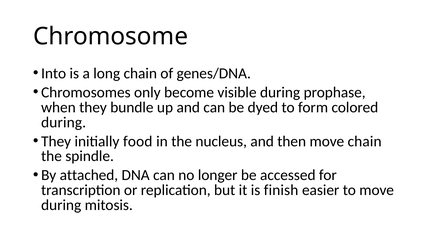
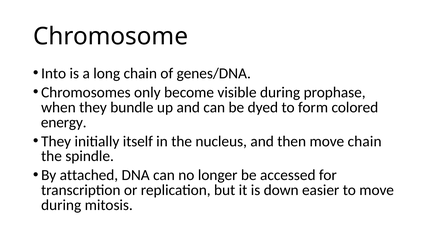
during: during -> energy (64, 122)
food: food -> itself (138, 141)
finish: finish -> down (281, 190)
